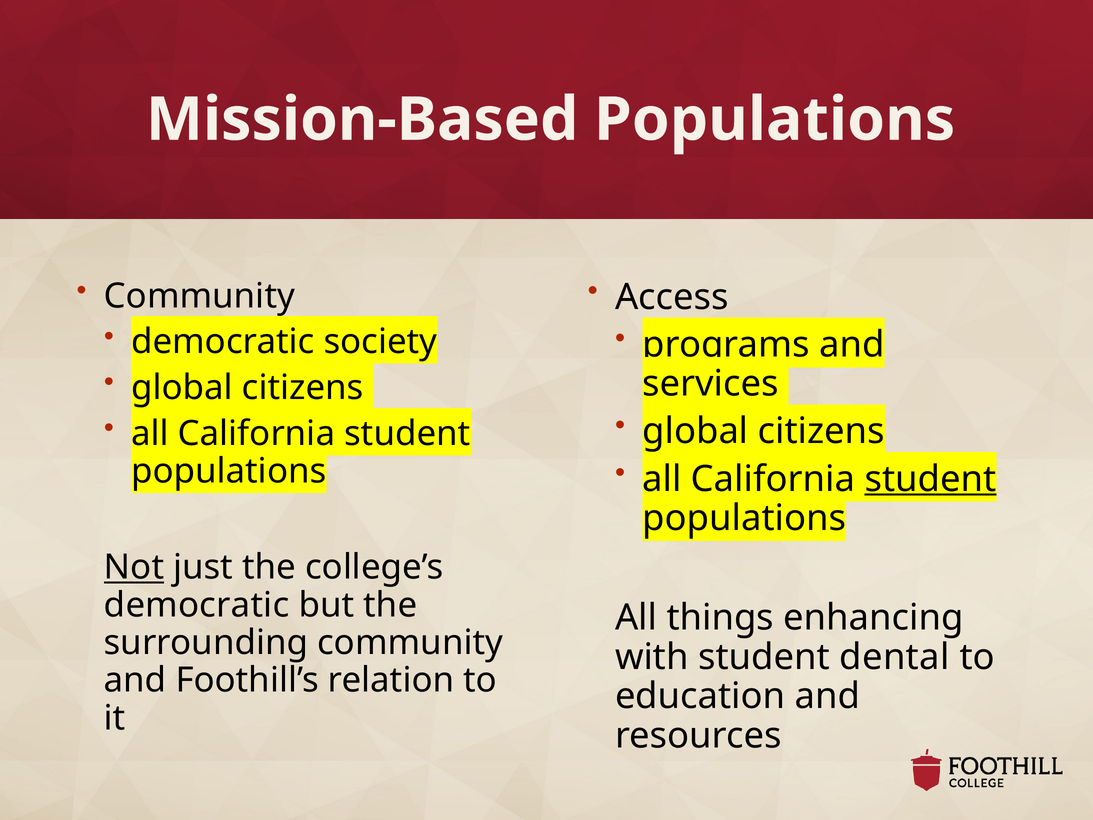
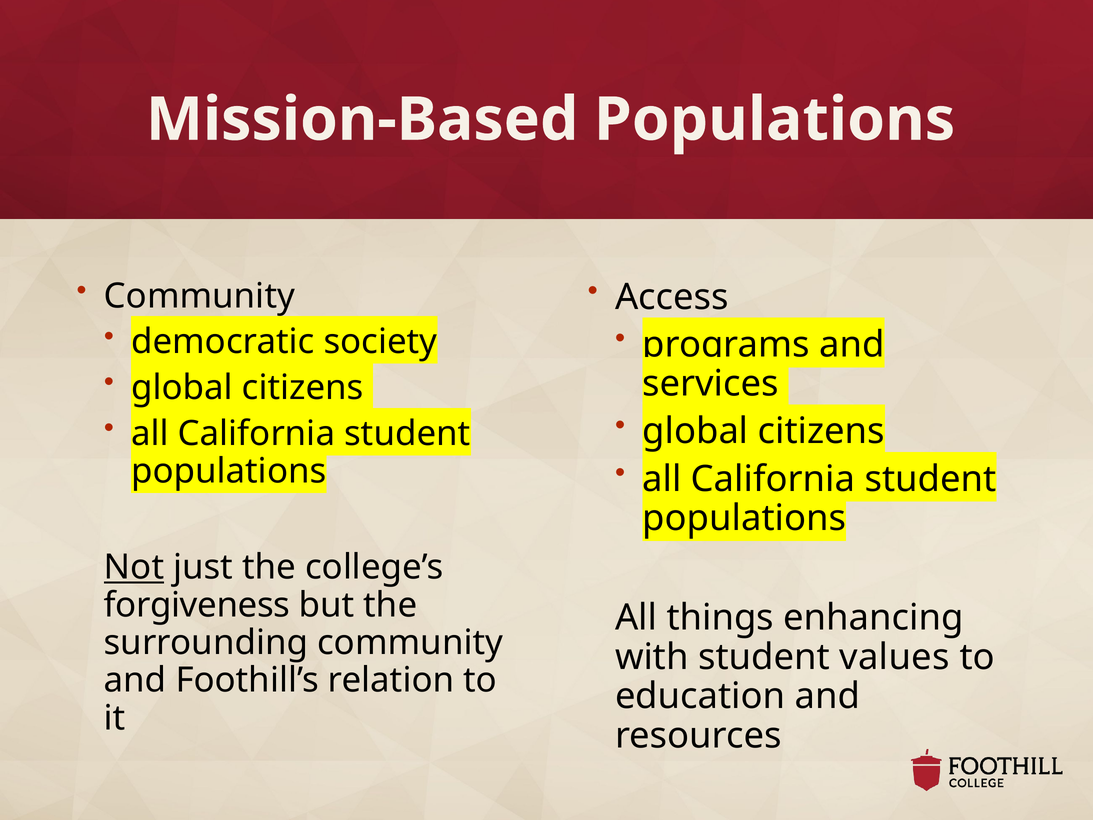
student underline: present -> none (931, 479)
democratic: democratic -> forgiveness (197, 605)
dental: dental -> values (895, 657)
